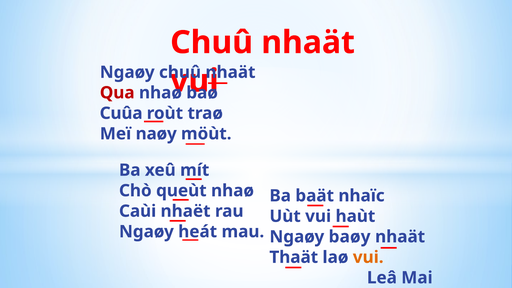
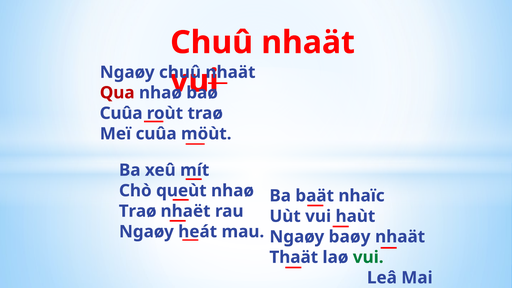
Meï naøy: naøy -> cuûa (156, 134)
Caùi: Caùi -> Traø (138, 211)
vui colour: orange -> green (368, 257)
